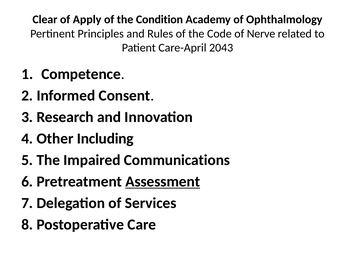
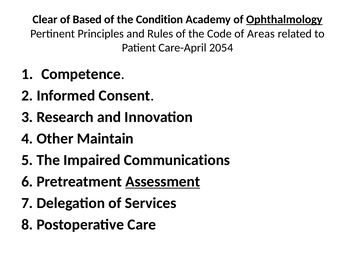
Apply: Apply -> Based (87, 19)
Ophthalmology underline: none -> present (284, 19)
Nerve: Nerve -> Areas (261, 34)
2043: 2043 -> 2054 (221, 48)
Including: Including -> Maintain (105, 139)
